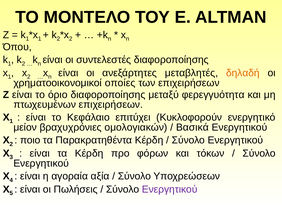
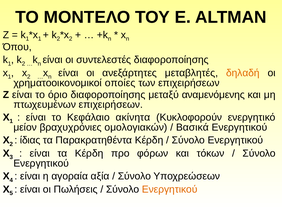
φερεγγυότητα: φερεγγυότητα -> αναμενόμενης (213, 95)
επιτύχει: επιτύχει -> ακίνητα (133, 118)
ποιο: ποιο -> ίδιας (30, 141)
Ενεργητικού colour: purple -> orange (170, 190)
